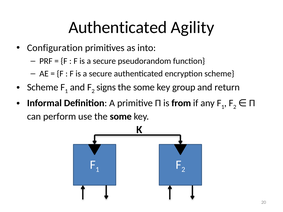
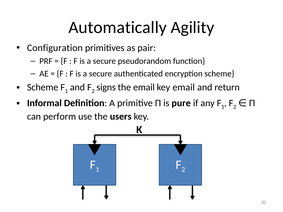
Authenticated: Authenticated -> Automatically (118, 27)
into: into -> pair (147, 48)
some: some -> email (144, 87)
key group: group -> email (184, 87)
from: from -> pure (181, 103)
use the some: some -> users (121, 117)
